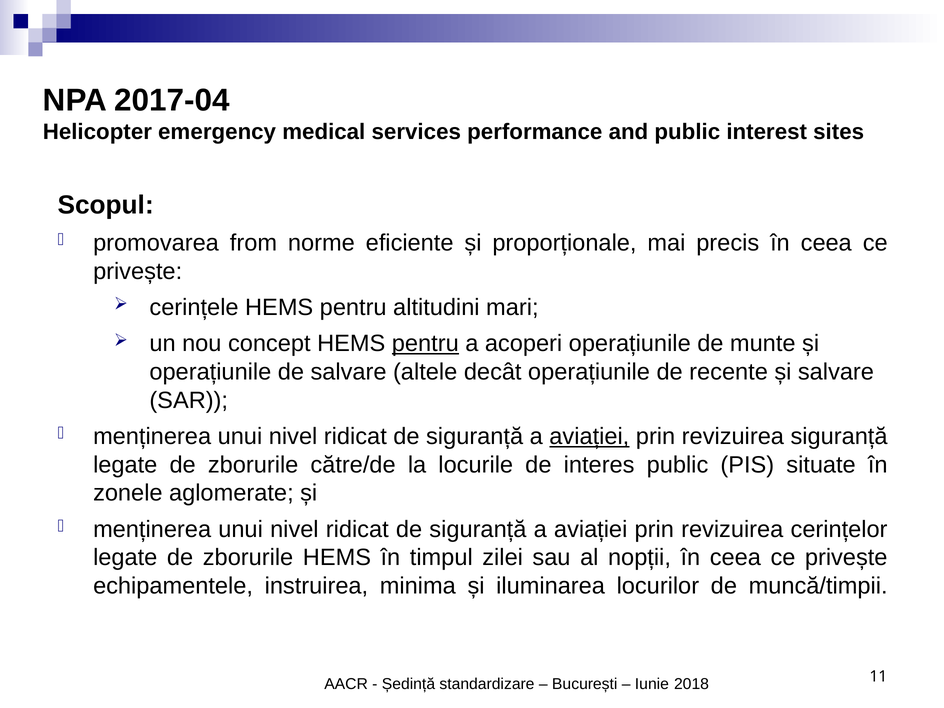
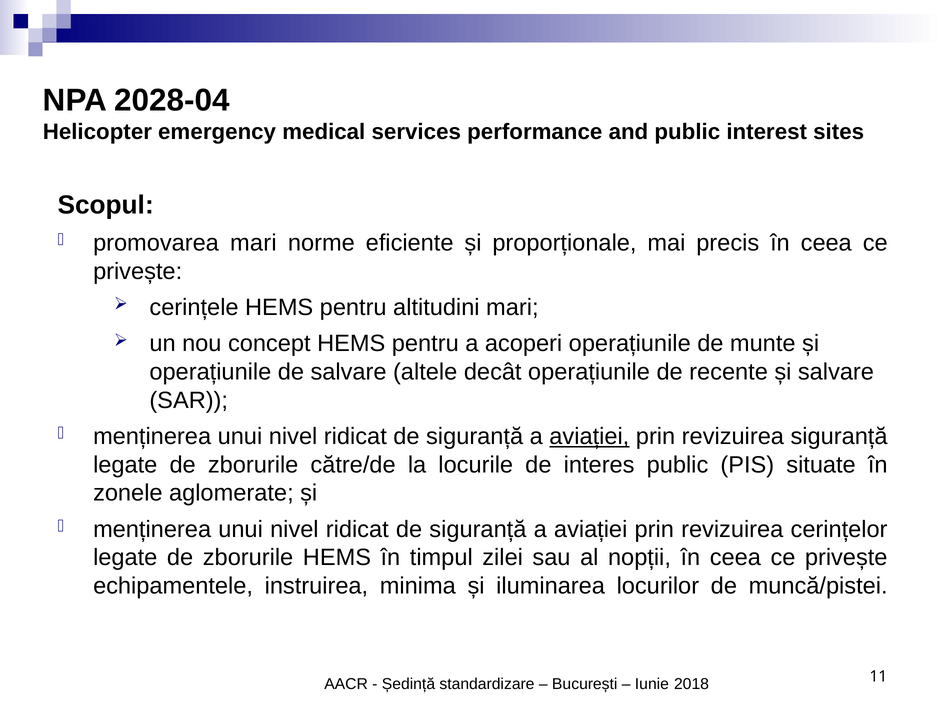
2017-04: 2017-04 -> 2028-04 (172, 100)
promovarea from: from -> mari (253, 243)
pentru underline: present -> none (425, 344)
muncă/timpii: muncă/timpii -> muncă/pistei (818, 586)
